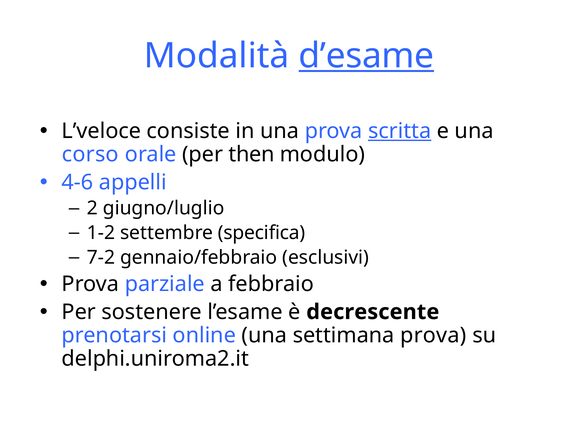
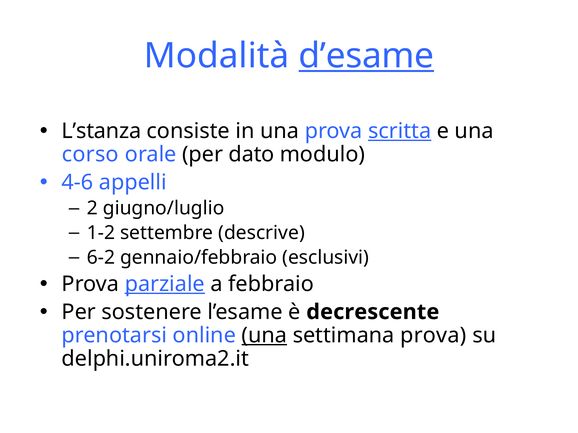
L’veloce: L’veloce -> L’stanza (101, 131)
then: then -> dato (251, 155)
specifica: specifica -> descrive (262, 233)
7-2: 7-2 -> 6-2 (101, 258)
parziale underline: none -> present (165, 284)
una underline: none -> present (264, 336)
